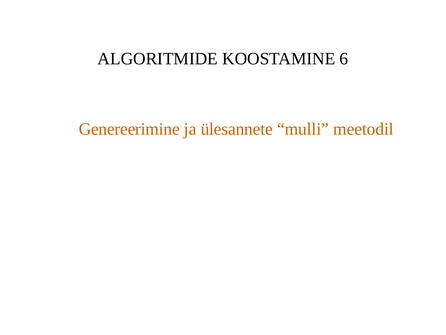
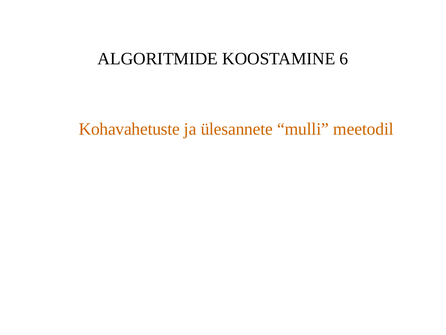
Genereerimine: Genereerimine -> Kohavahetuste (129, 129)
